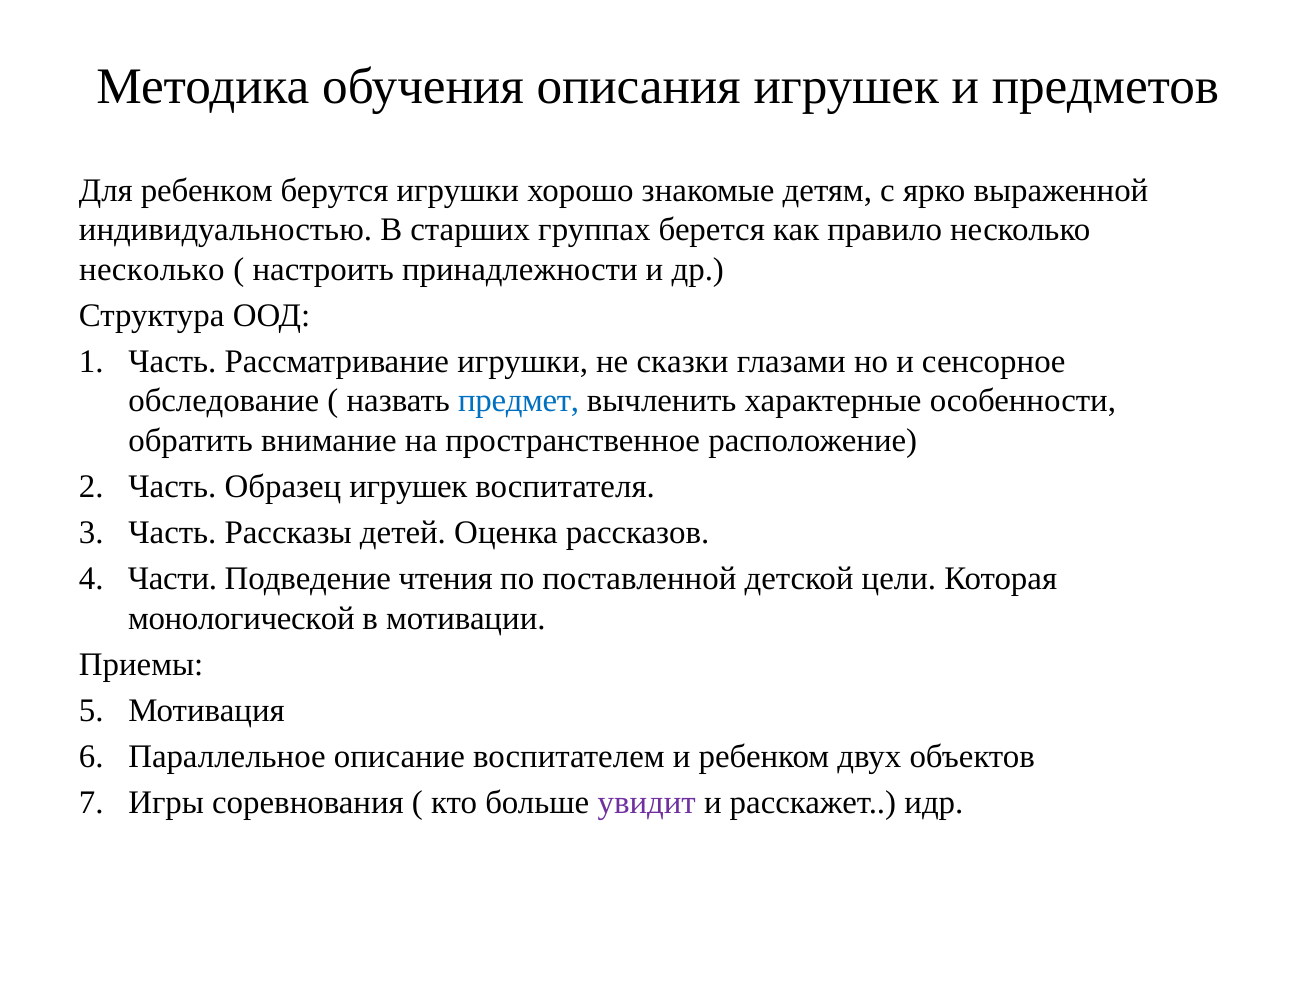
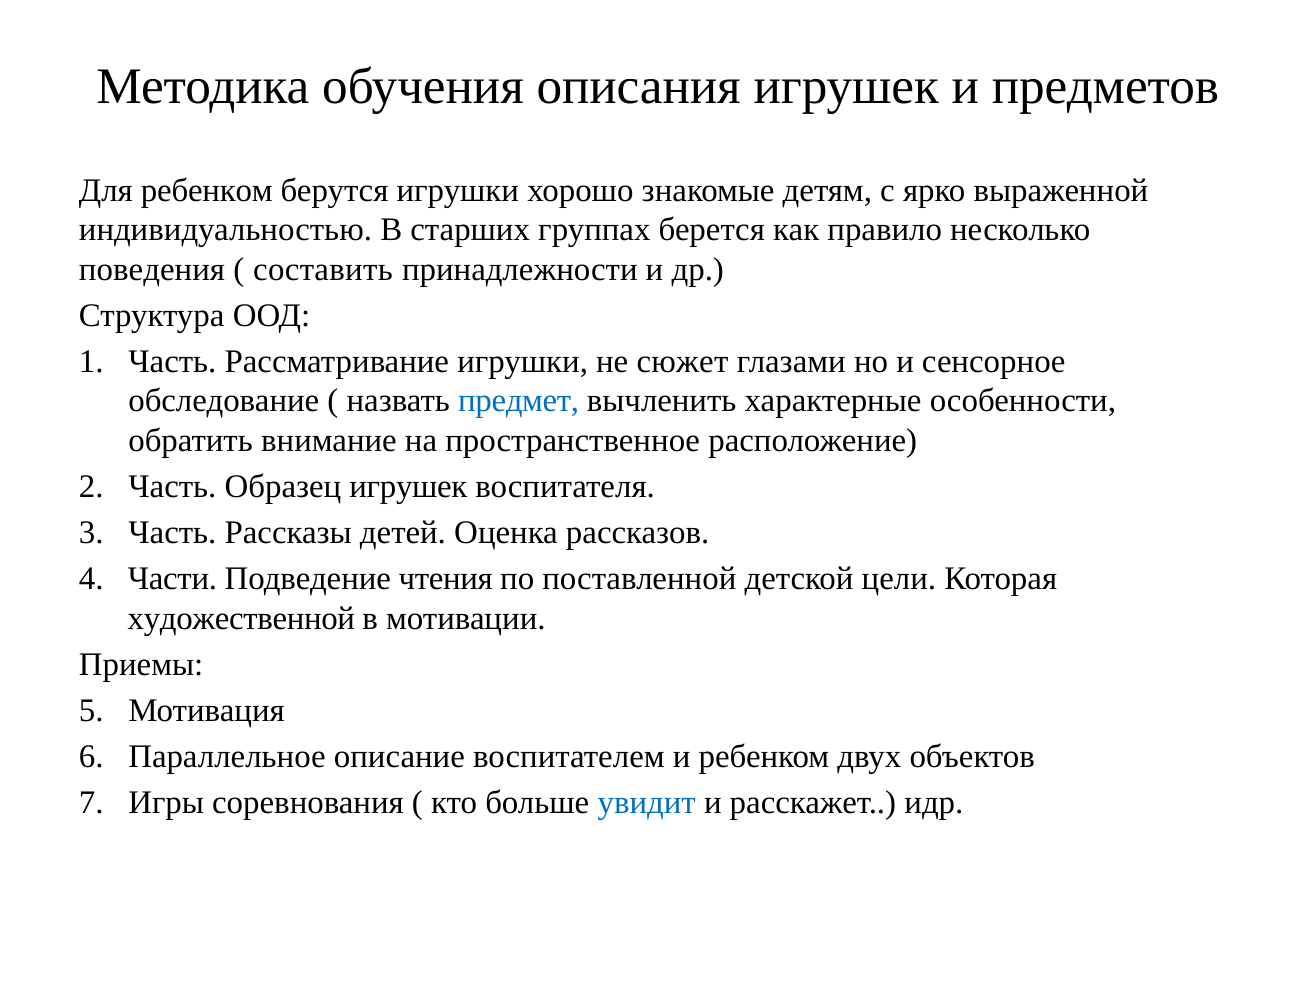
несколько: несколько -> поведения (152, 269)
настроить: настроить -> составить (323, 269)
сказки: сказки -> сюжет (682, 362)
монологической: монологической -> художественной (241, 618)
увидит colour: purple -> blue (647, 802)
